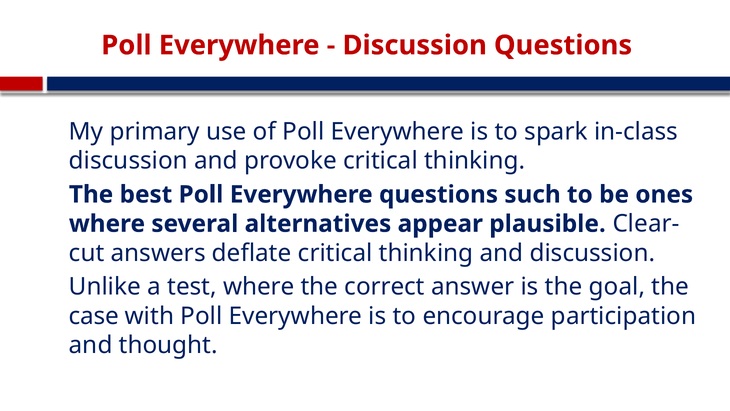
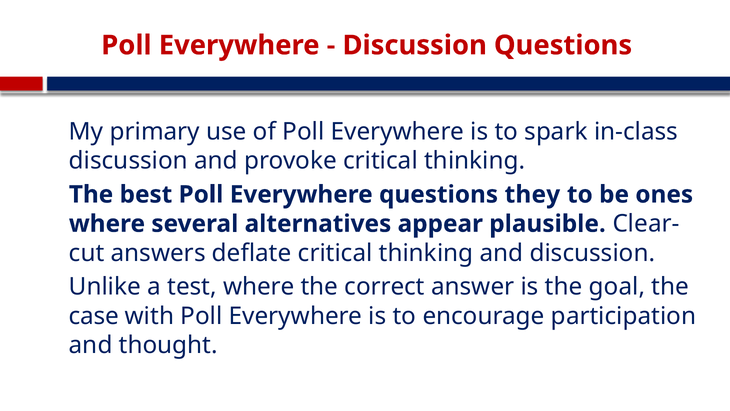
such: such -> they (532, 194)
